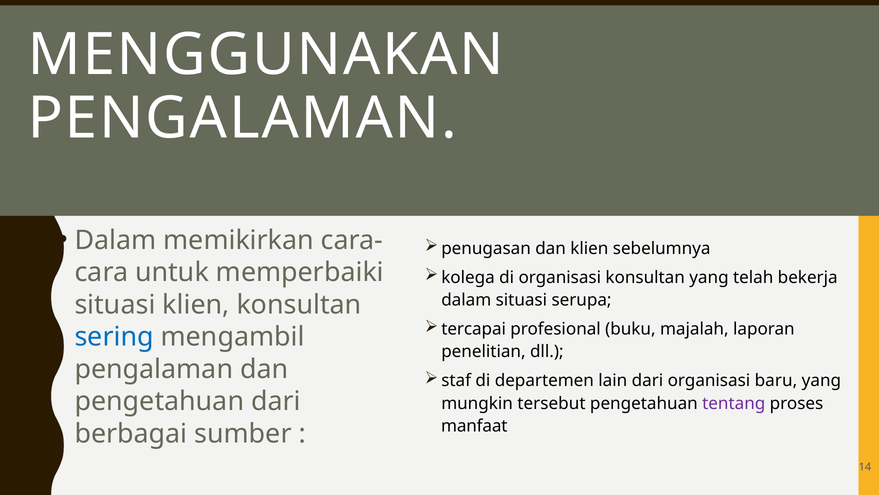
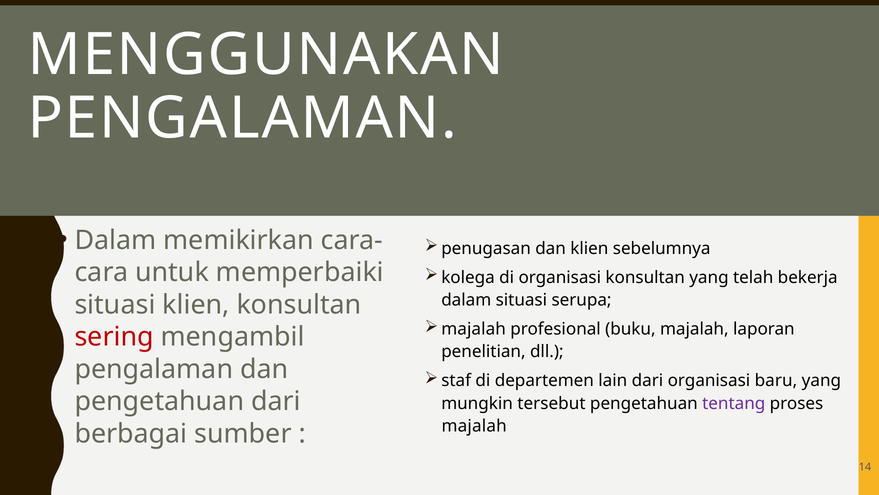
tercapai: tercapai -> majalah (474, 329)
sering colour: blue -> red (114, 337)
manfaat: manfaat -> majalah (474, 426)
